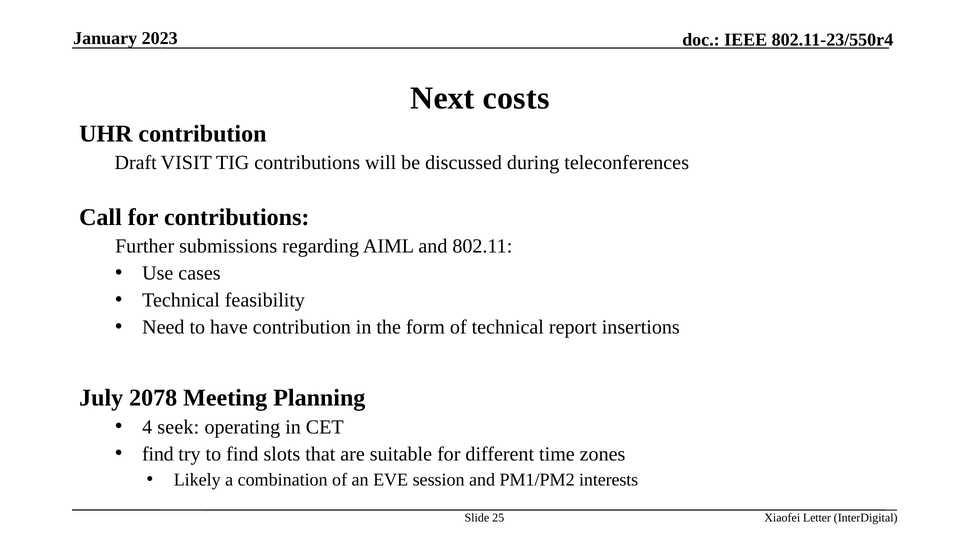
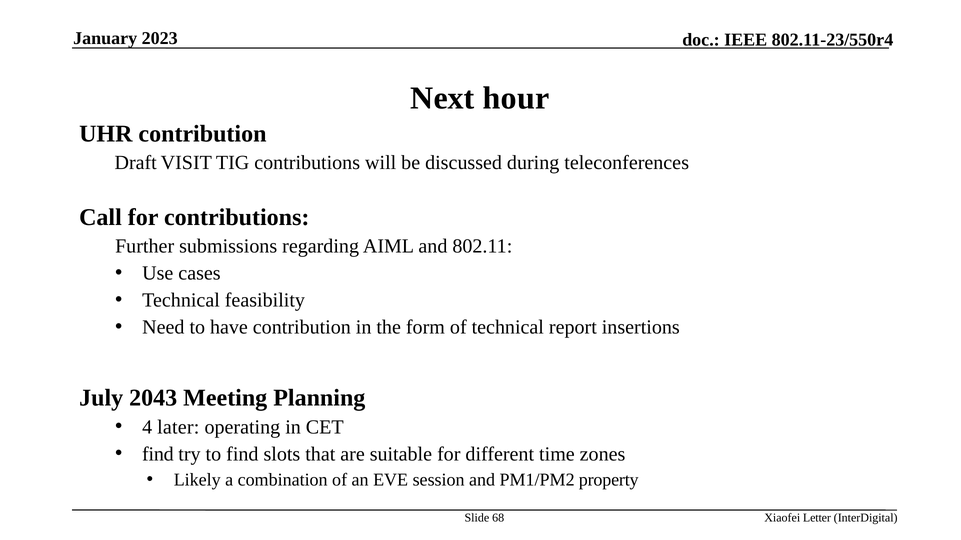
costs: costs -> hour (516, 98)
2078: 2078 -> 2043 (153, 398)
seek: seek -> later (178, 427)
interests: interests -> property (609, 480)
25: 25 -> 68 (498, 518)
